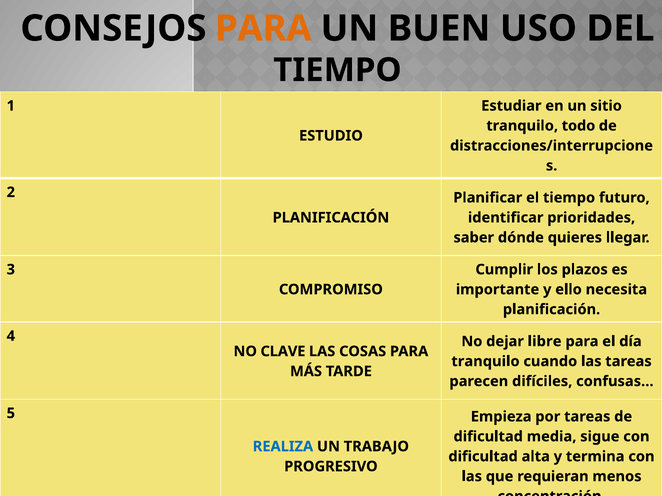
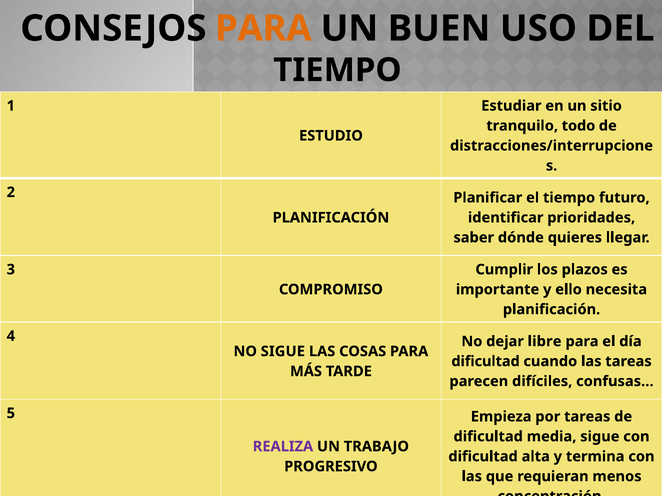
NO CLAVE: CLAVE -> SIGUE (283, 352)
tranquilo: tranquilo -> dificultad (486, 362)
REALIZA colour: blue -> purple (283, 447)
